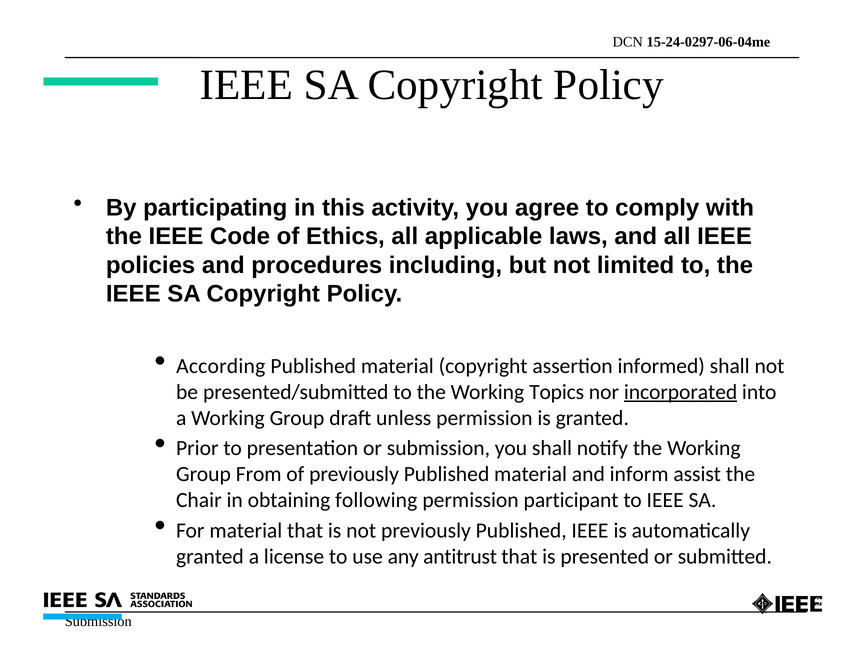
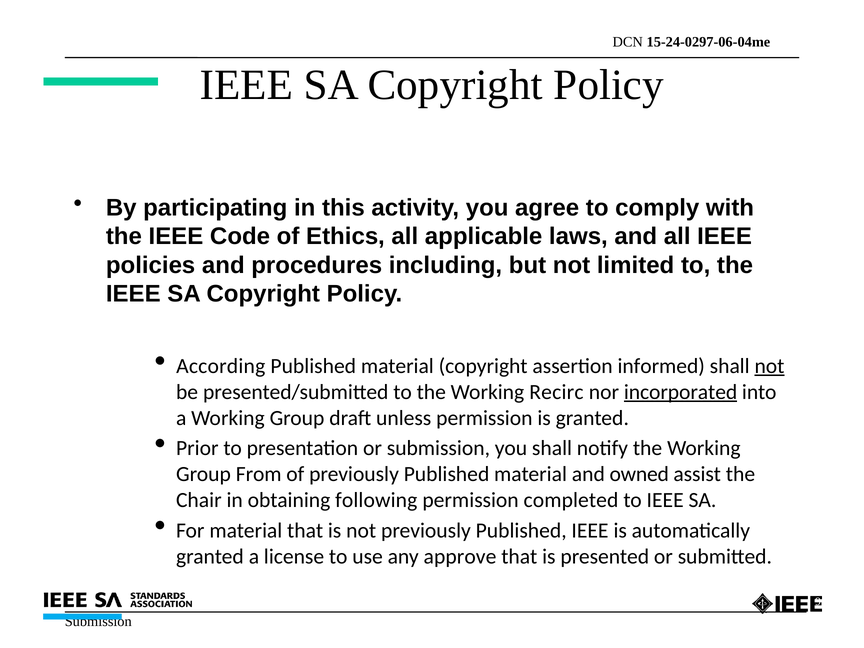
not underline: none -> present (769, 366)
Topics: Topics -> Recirc (556, 392)
inform: inform -> owned (639, 474)
participant: participant -> completed (571, 500)
antitrust: antitrust -> approve (460, 557)
